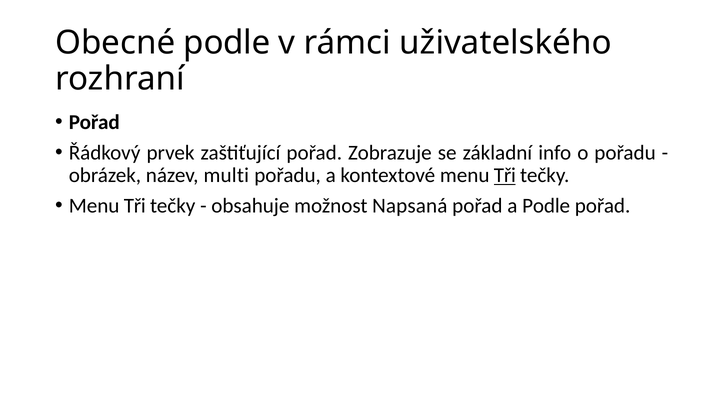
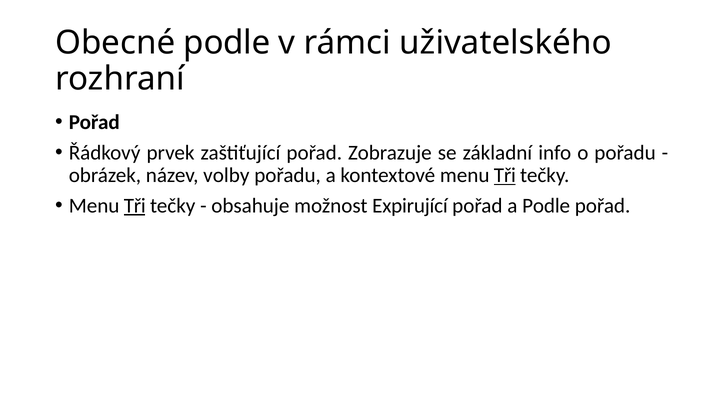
multi: multi -> volby (226, 176)
Tři underline: none -> present (135, 206)
Napsaná: Napsaná -> Expirující (410, 206)
